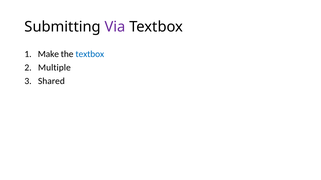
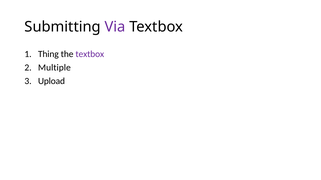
Make: Make -> Thing (48, 54)
textbox colour: blue -> purple (90, 54)
Shared: Shared -> Upload (51, 81)
